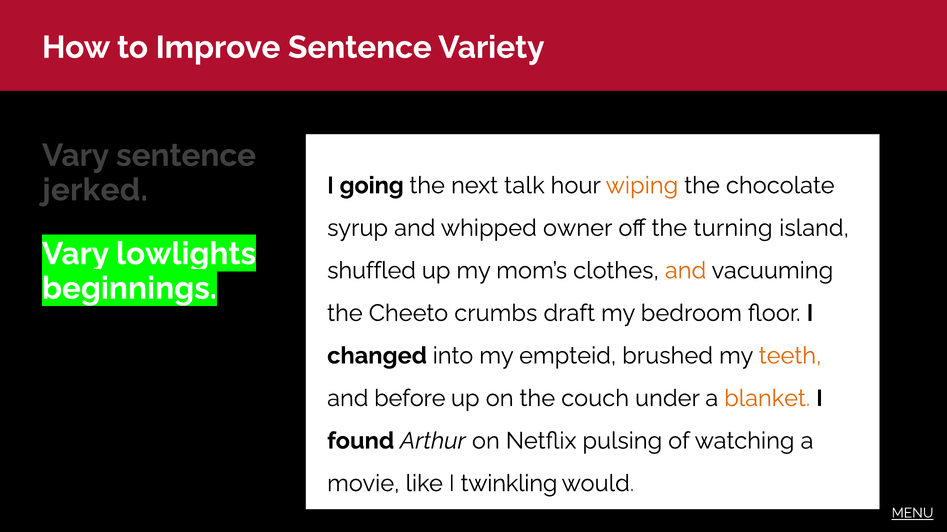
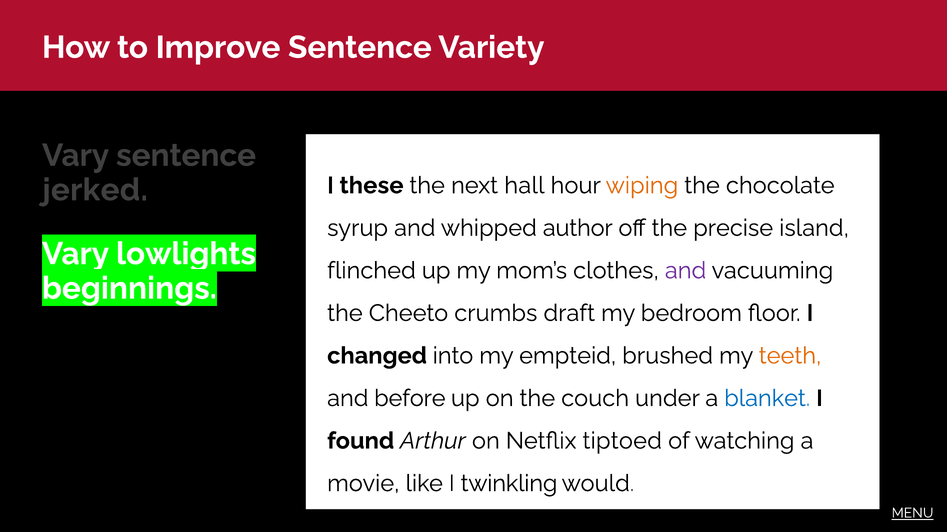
going: going -> these (372, 186)
talk: talk -> hall (524, 186)
owner: owner -> author (578, 228)
turning: turning -> precise (733, 228)
shuffled: shuffled -> flinched (371, 271)
and colour: orange -> purple (686, 271)
blanket colour: orange -> blue (767, 399)
pulsing: pulsing -> tiptoed (622, 441)
